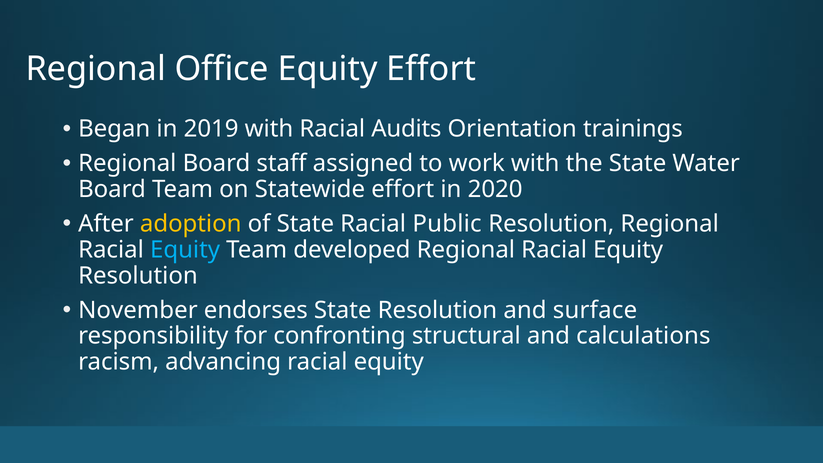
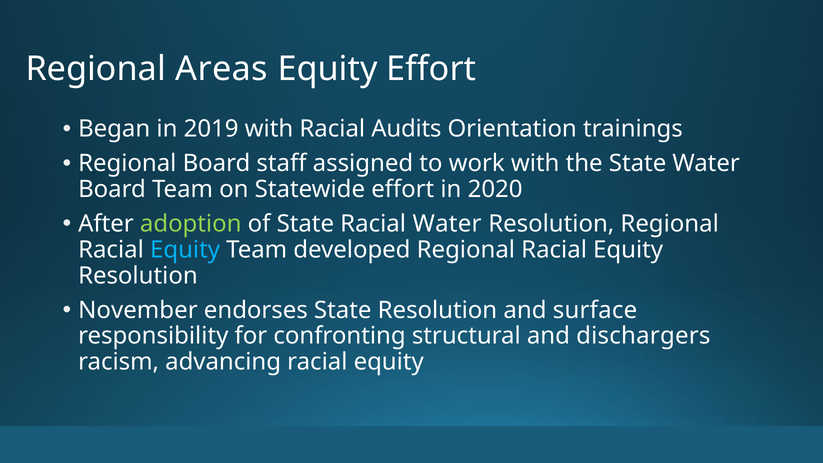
Office: Office -> Areas (222, 69)
adoption colour: yellow -> light green (191, 224)
Racial Public: Public -> Water (447, 224)
calculations: calculations -> dischargers (643, 336)
